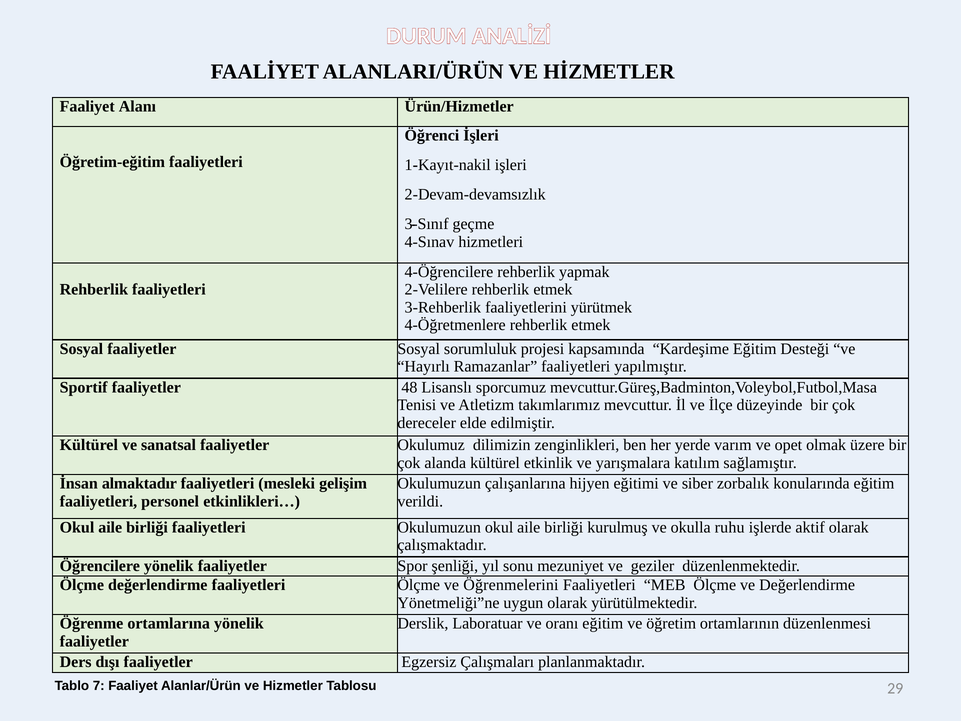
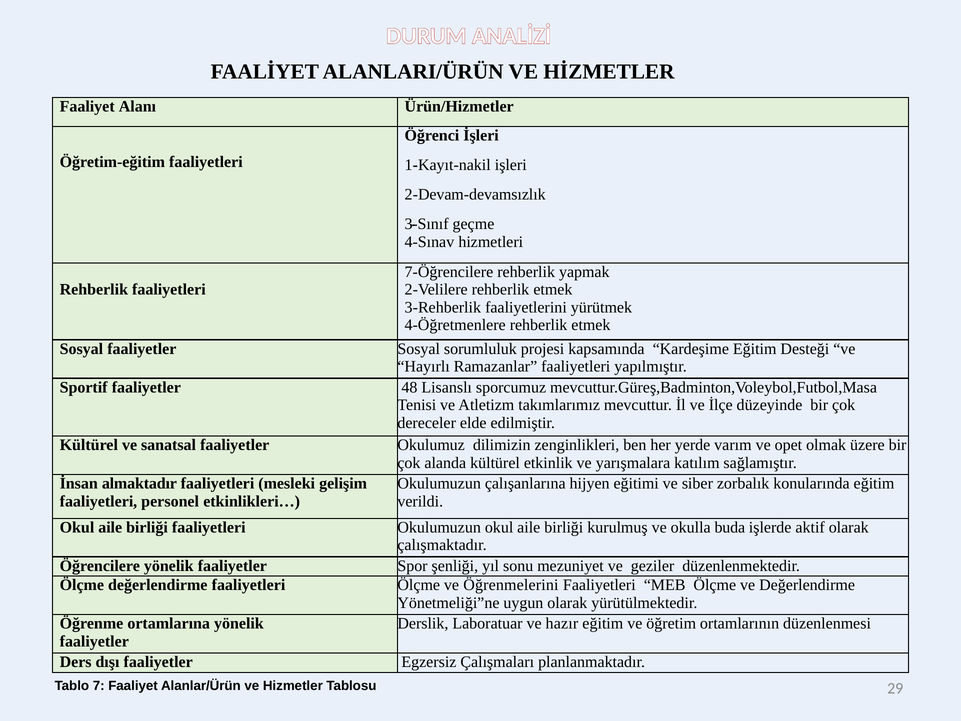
4-Öğrencilere: 4-Öğrencilere -> 7-Öğrencilere (449, 272)
ruhu: ruhu -> buda (730, 527)
oranı: oranı -> hazır (562, 623)
